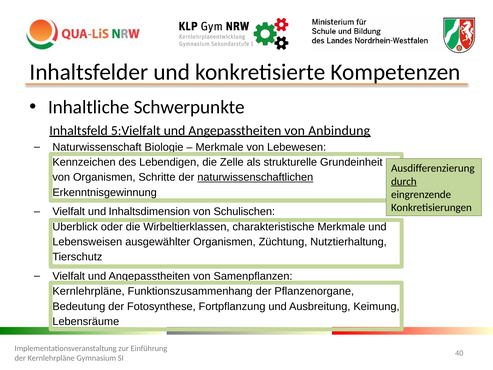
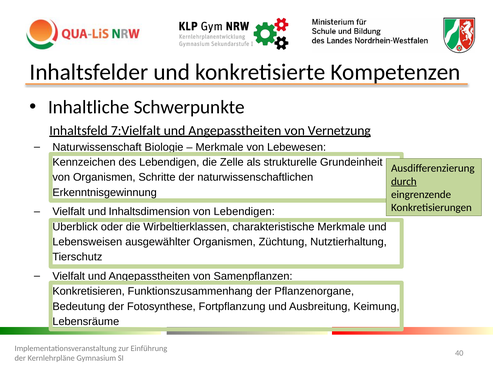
5:Vielfalt: 5:Vielfalt -> 7:Vielfalt (136, 130)
Anbindung: Anbindung -> Vernetzung (339, 130)
naturwissenschaftlichen underline: present -> none (255, 177)
von Schulischen: Schulischen -> Lebendigen (244, 212)
Kernlehrpläne: Kernlehrpläne -> Konkretisieren (89, 291)
